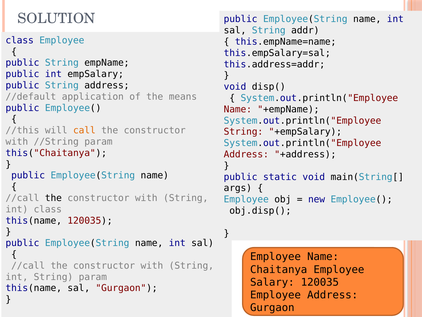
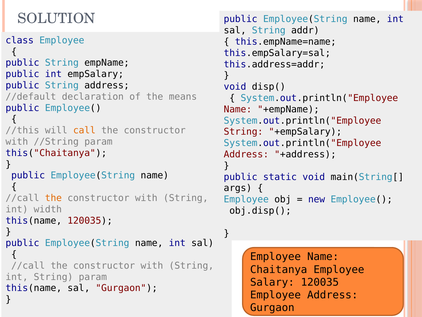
application: application -> declaration (93, 97)
the colour: black -> orange (53, 198)
int class: class -> width (48, 209)
